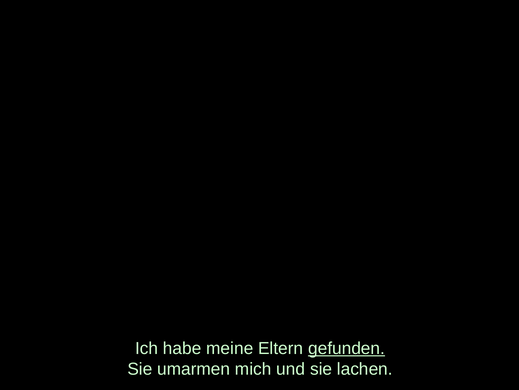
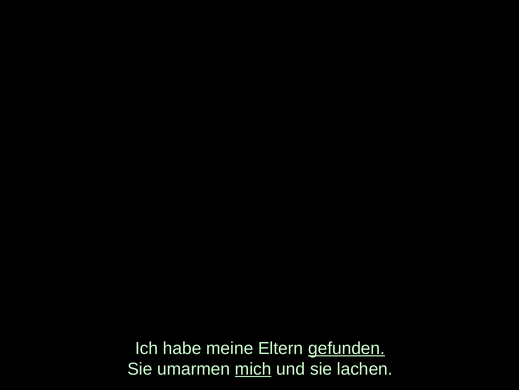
mich underline: none -> present (253, 368)
